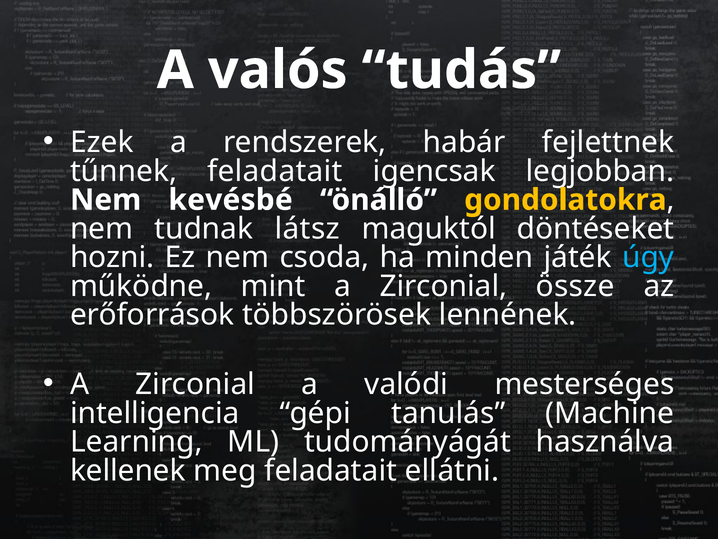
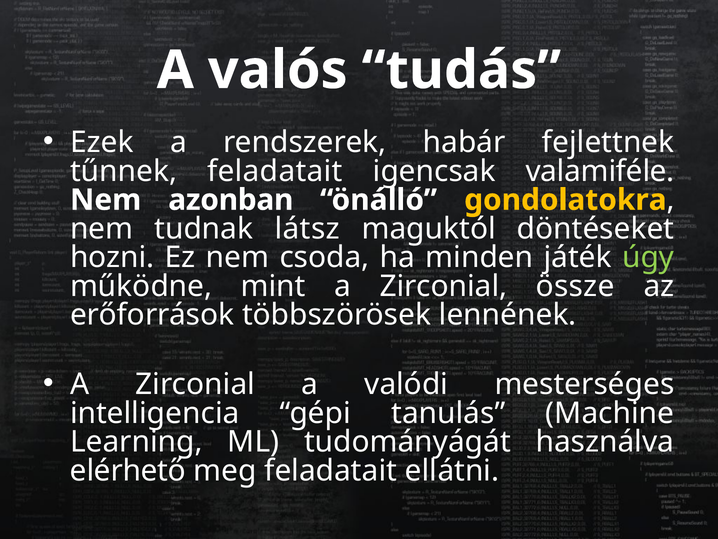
legjobban: legjobban -> valamiféle (600, 171)
kevésbé: kevésbé -> azonban (231, 200)
úgy colour: light blue -> light green (648, 257)
kellenek: kellenek -> elérhető (128, 470)
